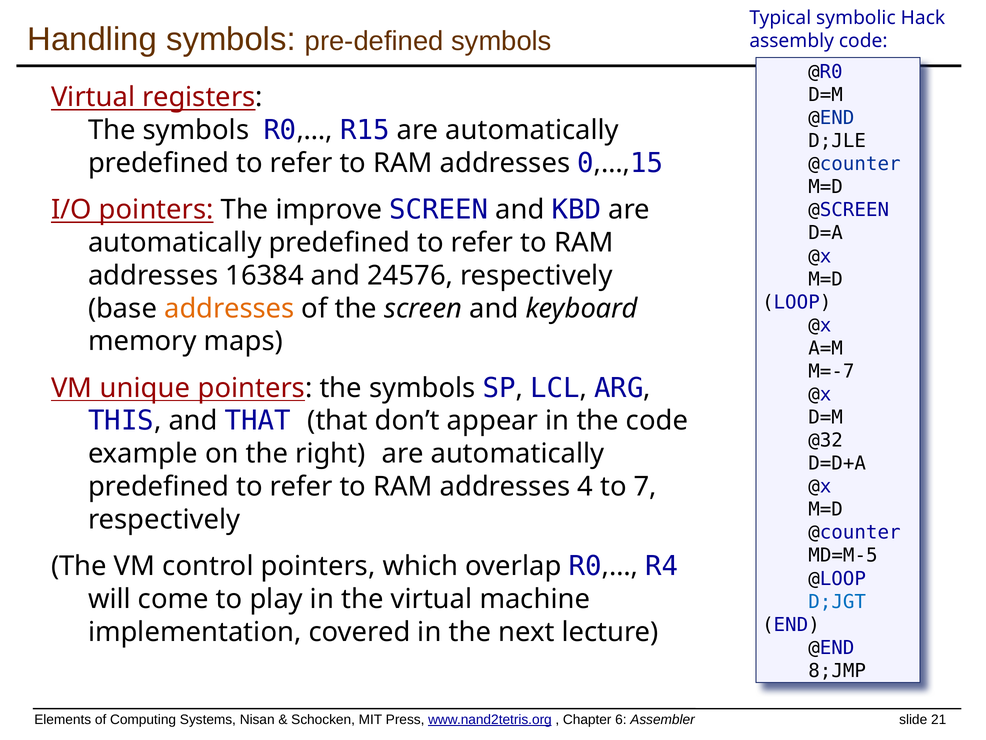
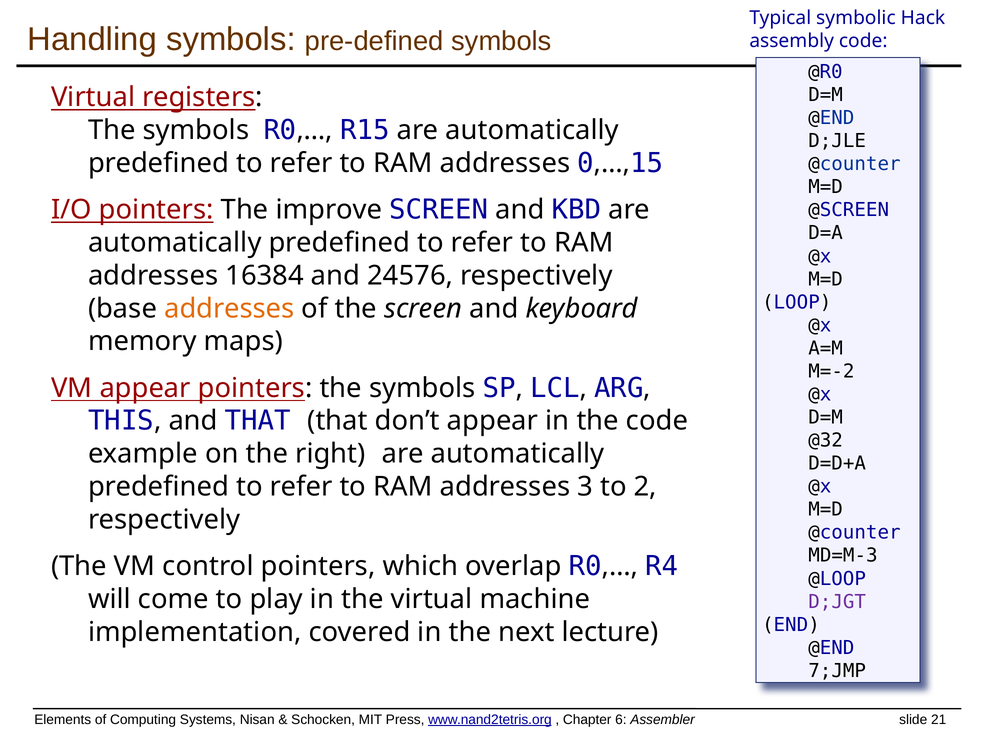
M=-7: M=-7 -> M=-2 (831, 371)
VM unique: unique -> appear (145, 388)
4: 4 -> 3 (585, 486)
7: 7 -> 2 (645, 486)
MD=M-5: MD=M-5 -> MD=M-3 (843, 555)
D;JGT colour: blue -> purple (837, 601)
8;JMP: 8;JMP -> 7;JMP (837, 670)
